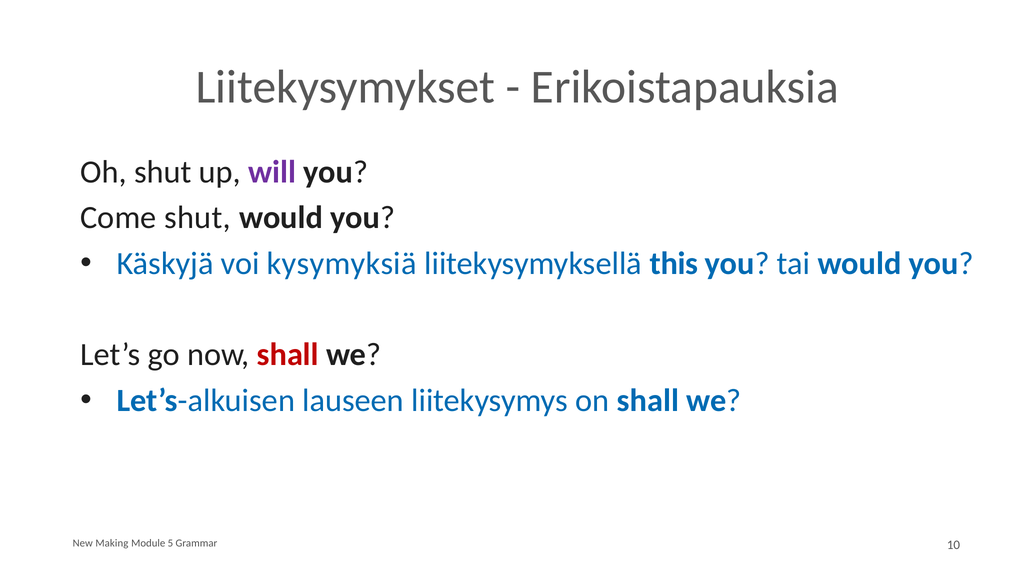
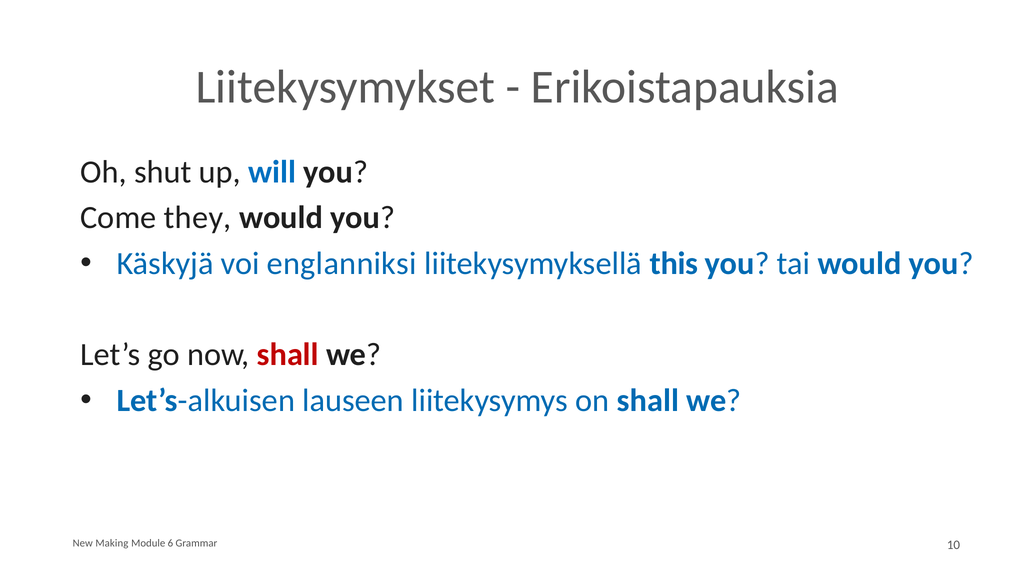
will colour: purple -> blue (272, 172)
Come shut: shut -> they (198, 218)
kysymyksiä: kysymyksiä -> englanniksi (342, 263)
5: 5 -> 6 (170, 543)
